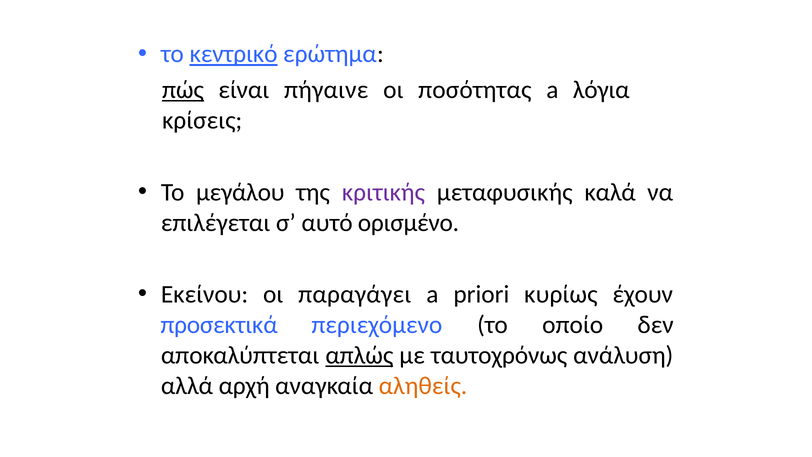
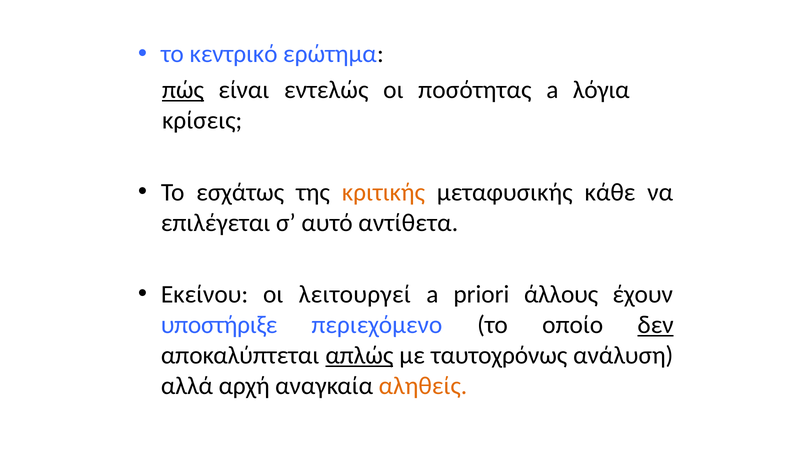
κεντρικό underline: present -> none (234, 54)
πήγαινε: πήγαινε -> εντελώς (326, 90)
μεγάλου: μεγάλου -> εσχάτως (240, 192)
κριτικής colour: purple -> orange (383, 192)
καλά: καλά -> κάθε (610, 192)
ορισμένο: ορισμένο -> αντίθετα (408, 223)
παραγάγει: παραγάγει -> λειτουργεί (355, 294)
κυρίως: κυρίως -> άλλους (561, 294)
προσεκτικά: προσεκτικά -> υποστήριξε (219, 325)
δεν underline: none -> present (656, 325)
